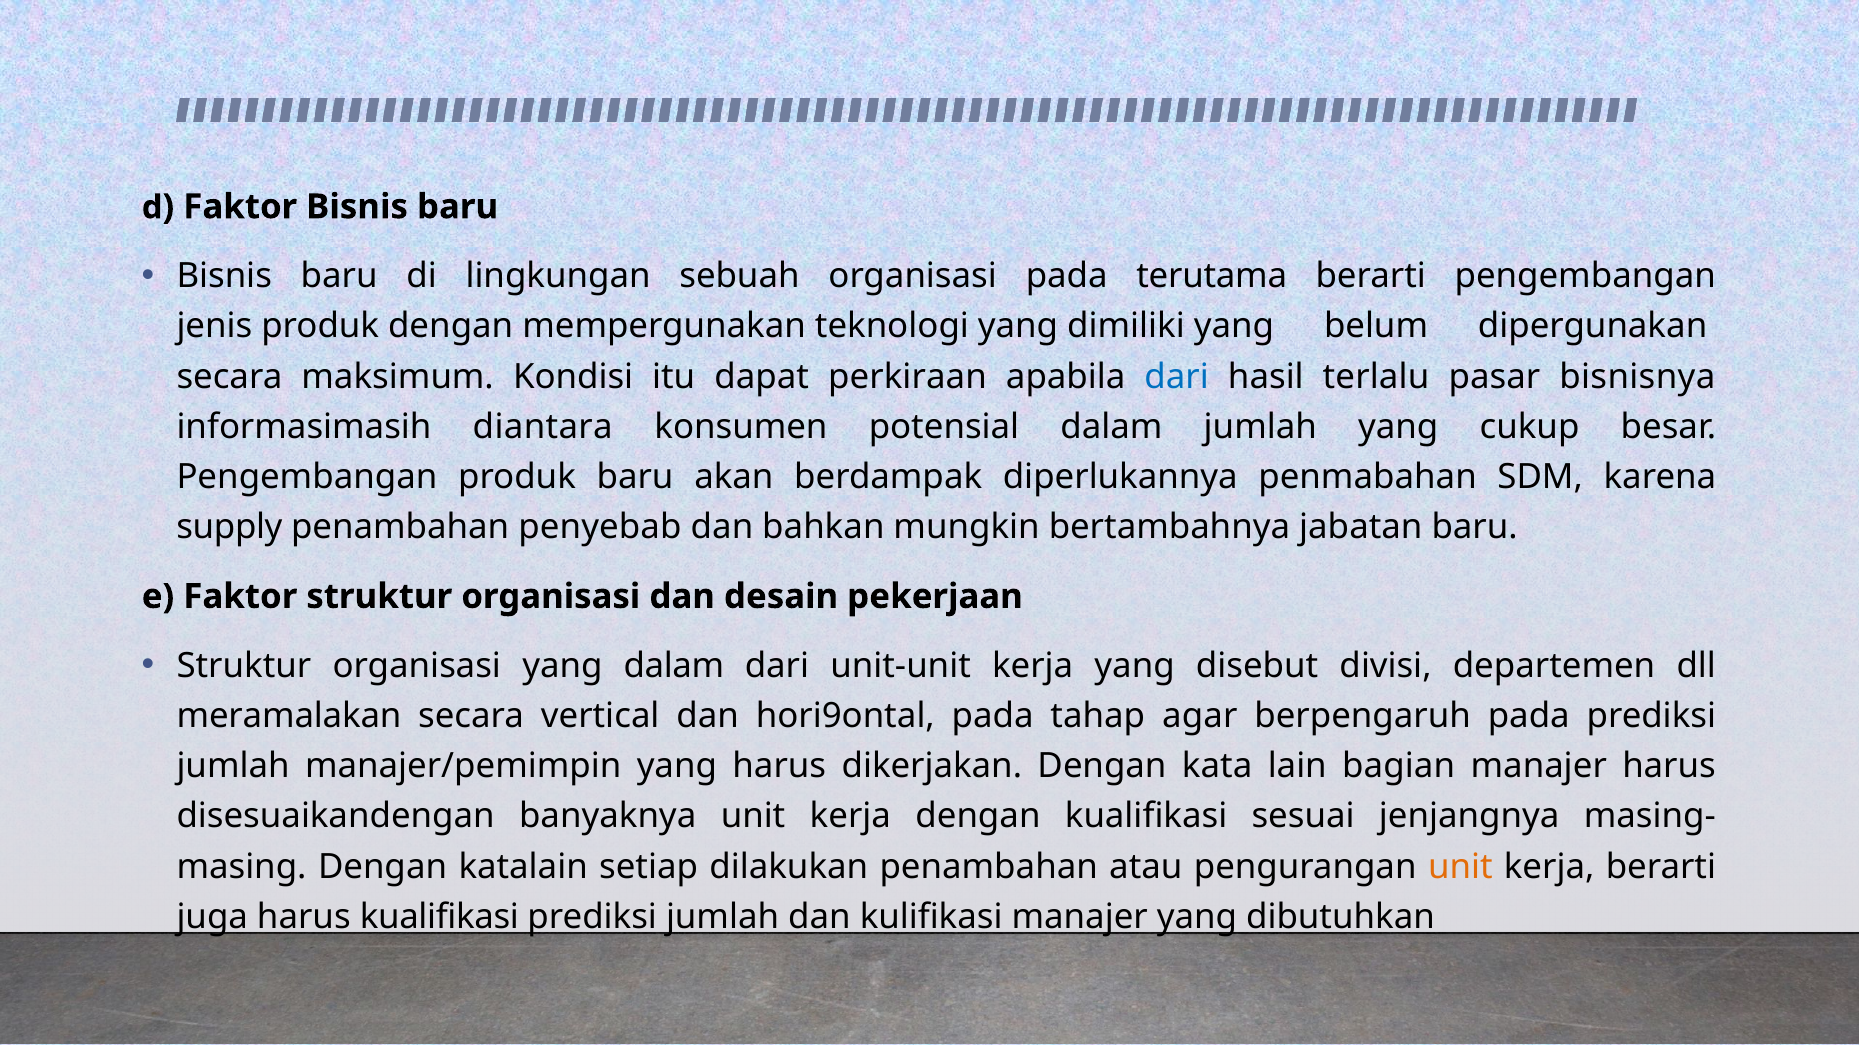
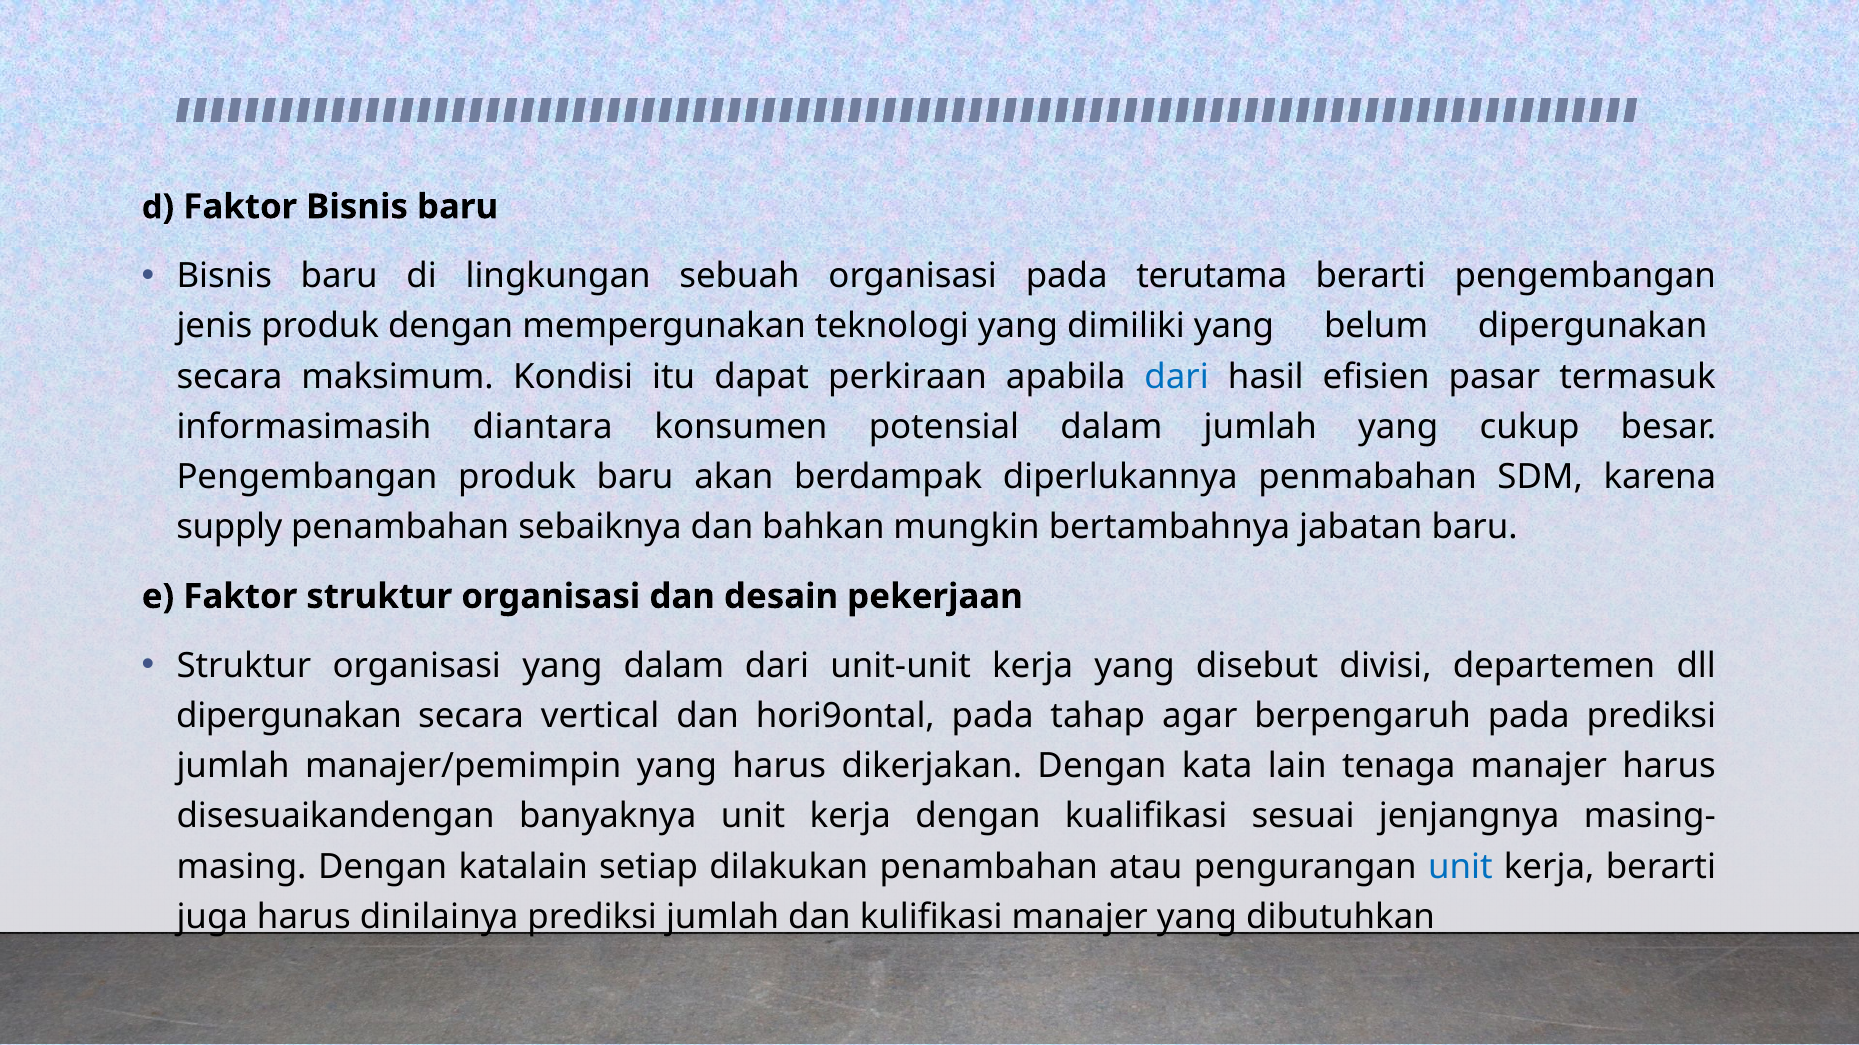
terlalu: terlalu -> efisien (1376, 377)
bisnisnya: bisnisnya -> termasuk (1637, 377)
penyebab: penyebab -> sebaiknya (600, 527)
meramalakan: meramalakan -> dipergunakan (289, 717)
bagian: bagian -> tenaga (1399, 767)
unit colour: orange -> blue (1460, 867)
harus kualifikasi: kualifikasi -> dinilainya (439, 917)
